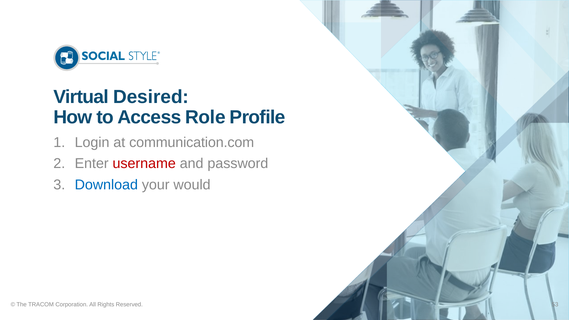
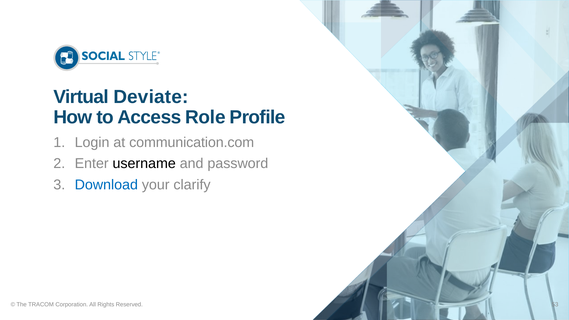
Desired: Desired -> Deviate (151, 97)
username colour: red -> black (144, 164)
would: would -> clarify (192, 185)
